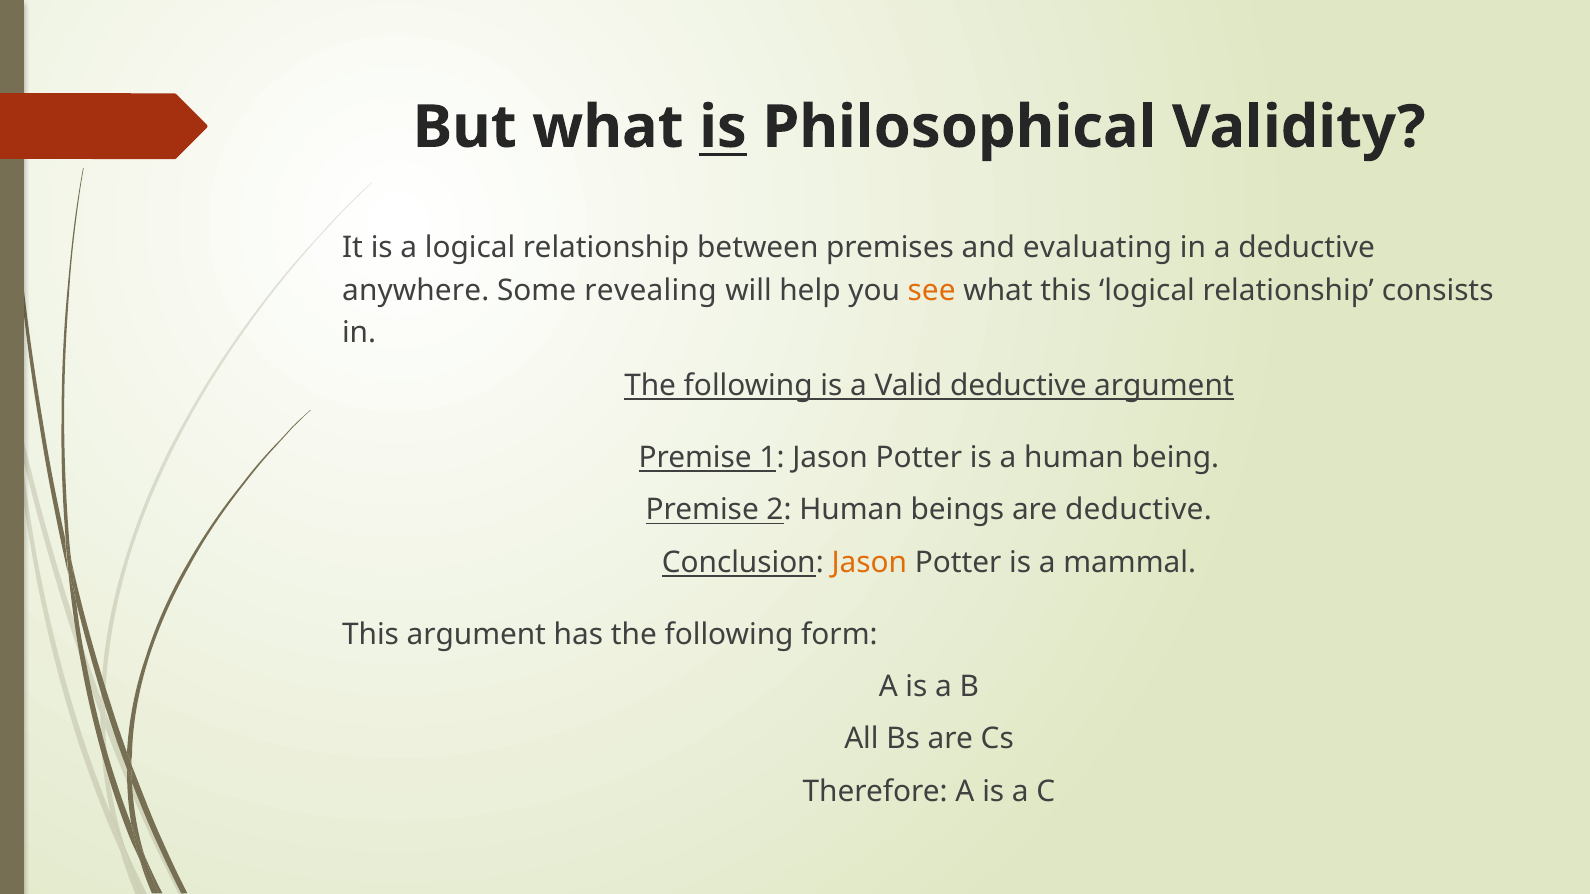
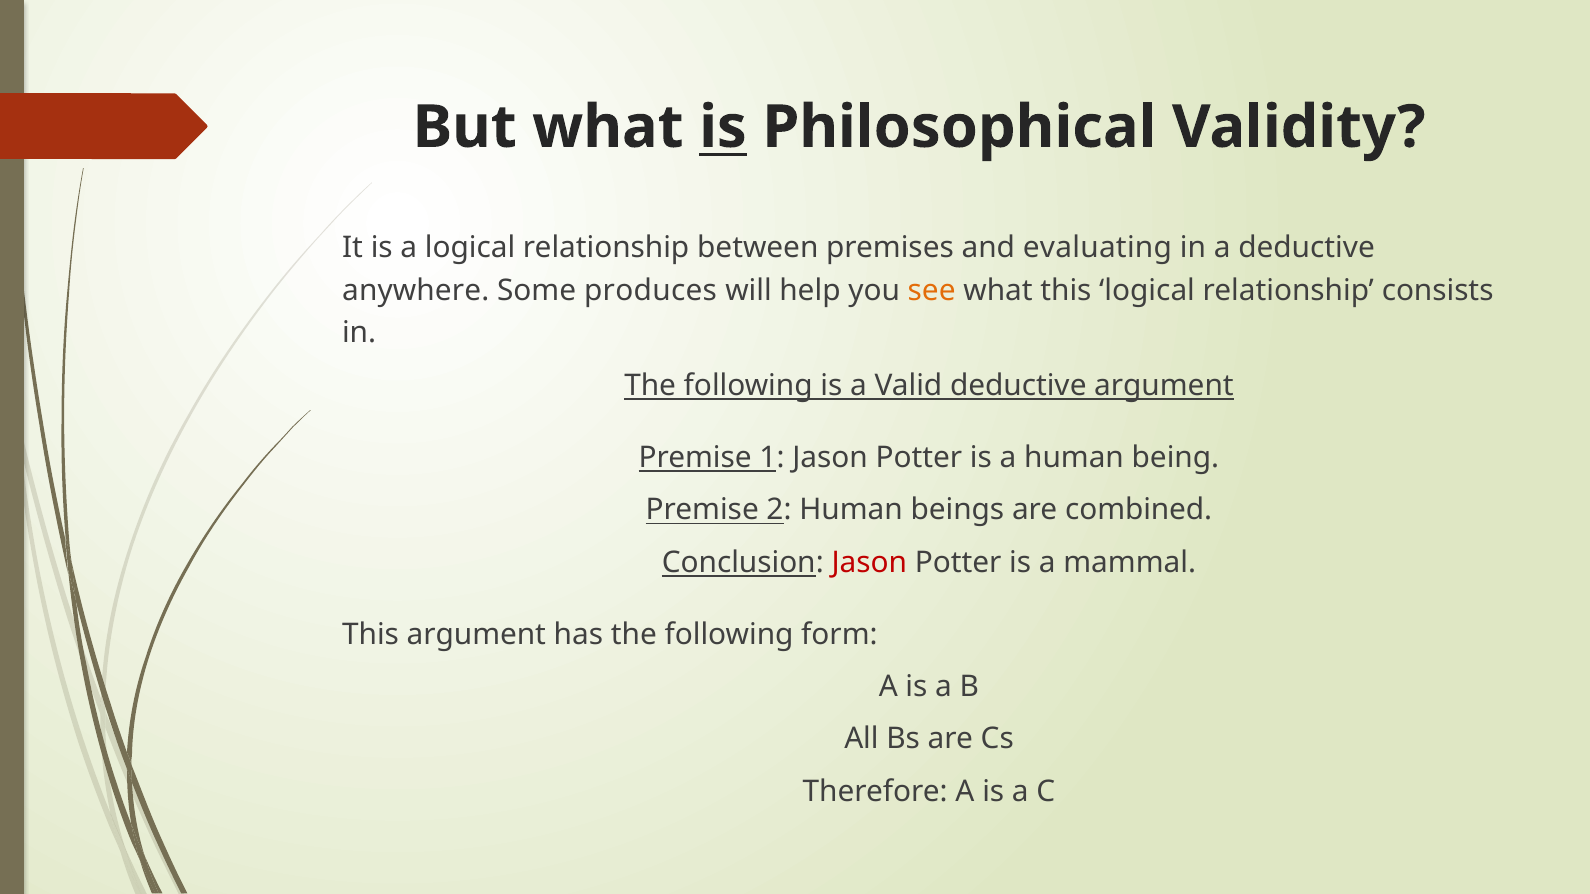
revealing: revealing -> produces (651, 290)
are deductive: deductive -> combined (1139, 510)
Jason colour: orange -> red (869, 563)
